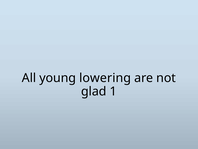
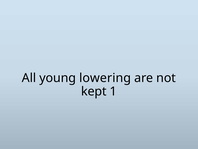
glad: glad -> kept (94, 91)
